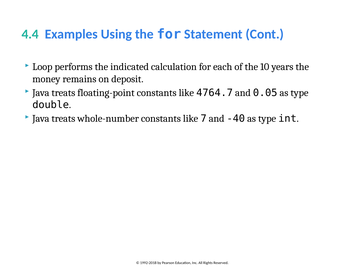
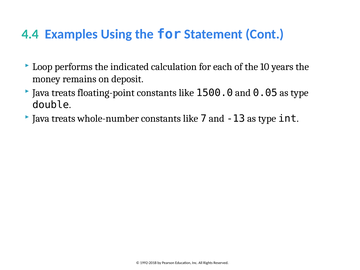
4764.7: 4764.7 -> 1500.0 (215, 93)
-40: -40 -> -13 (236, 118)
